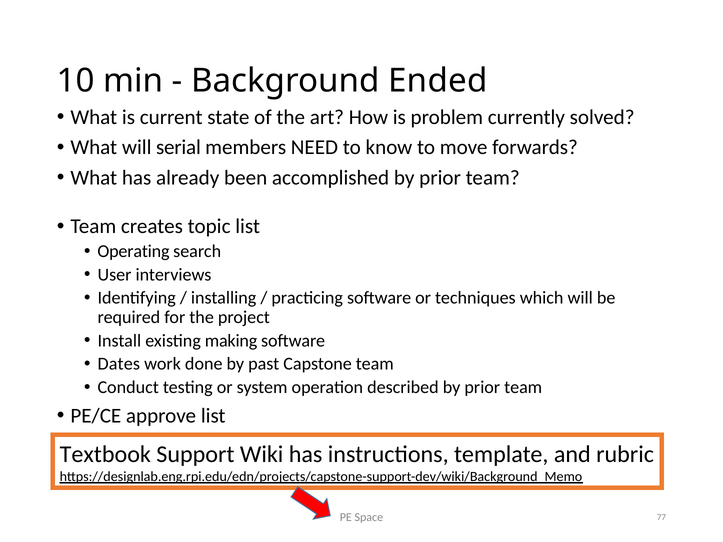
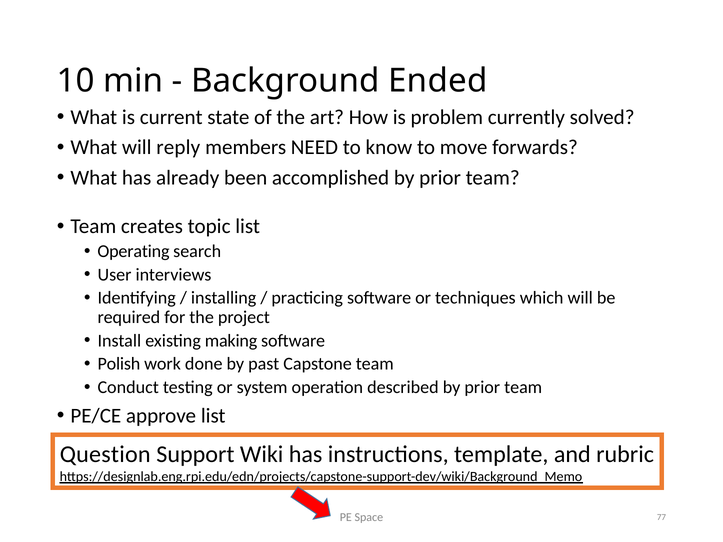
serial: serial -> reply (178, 148)
Dates: Dates -> Polish (119, 364)
Textbook: Textbook -> Question (105, 455)
